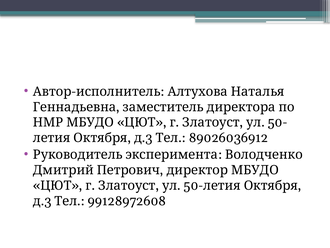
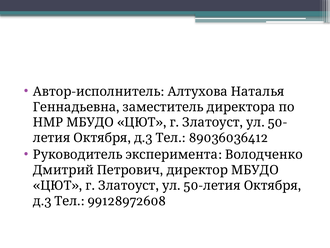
89026036912: 89026036912 -> 89036036412 (228, 138)
